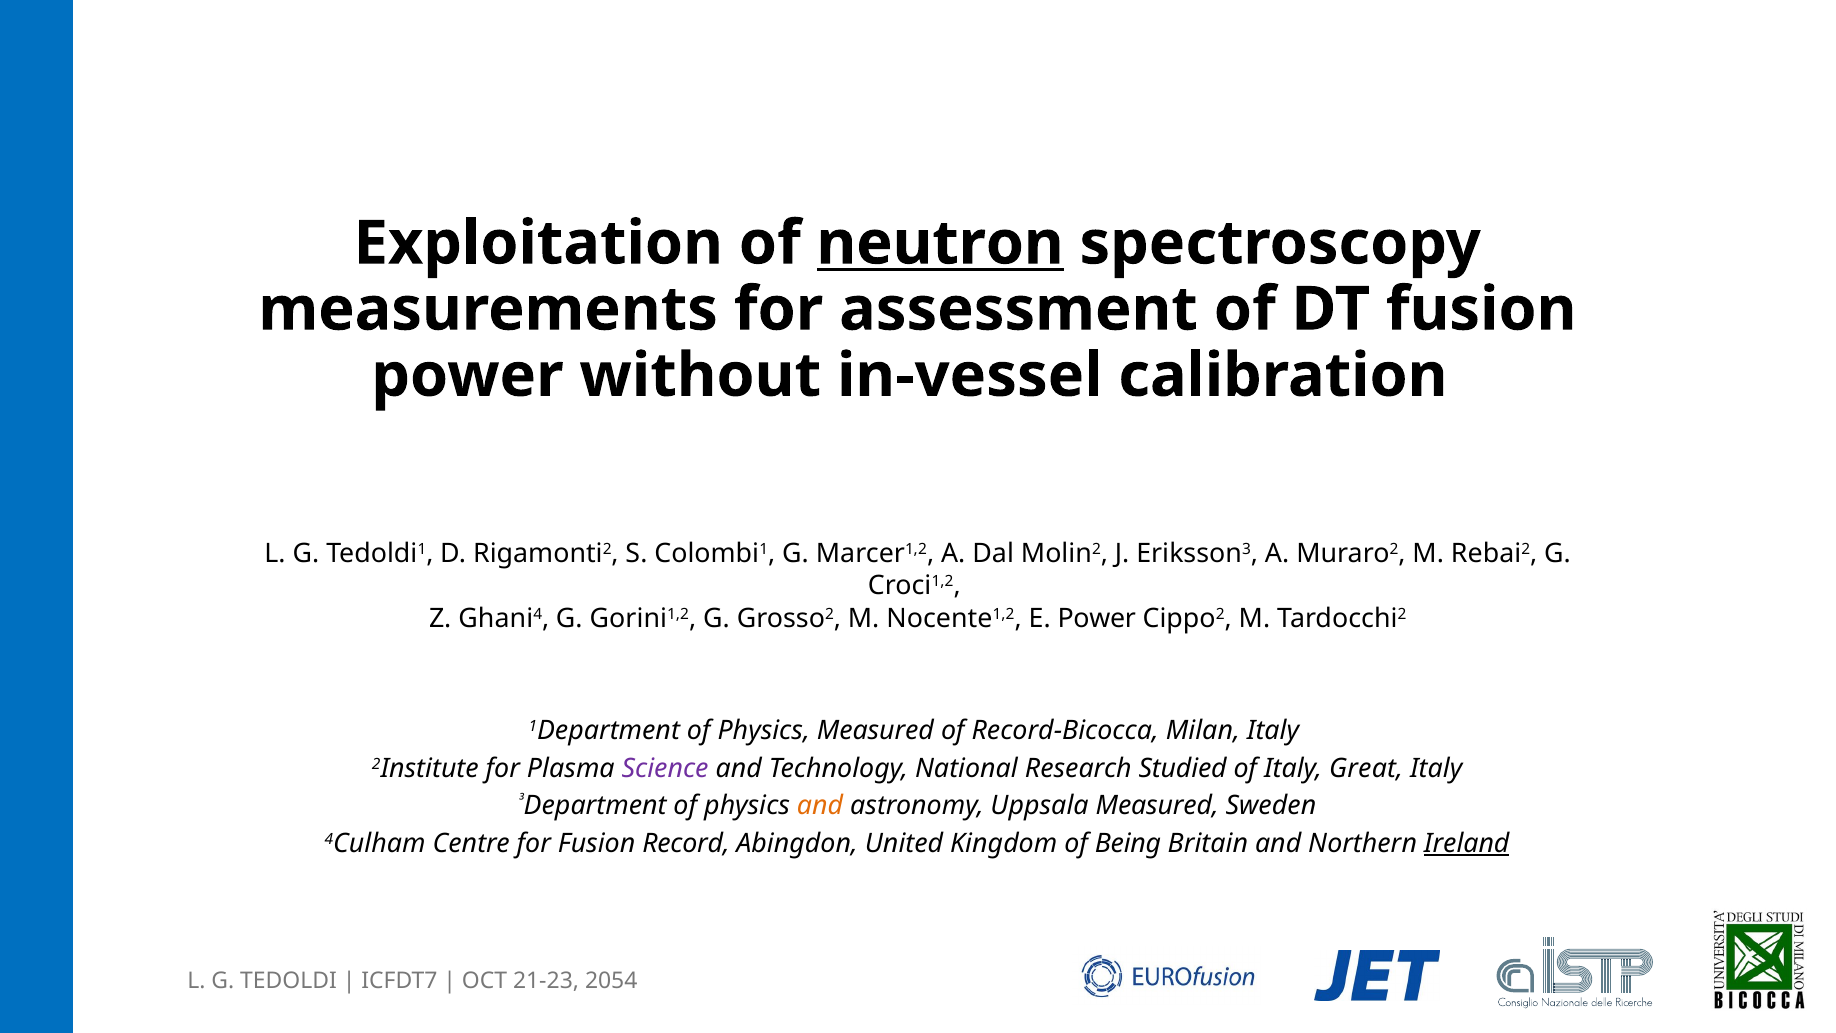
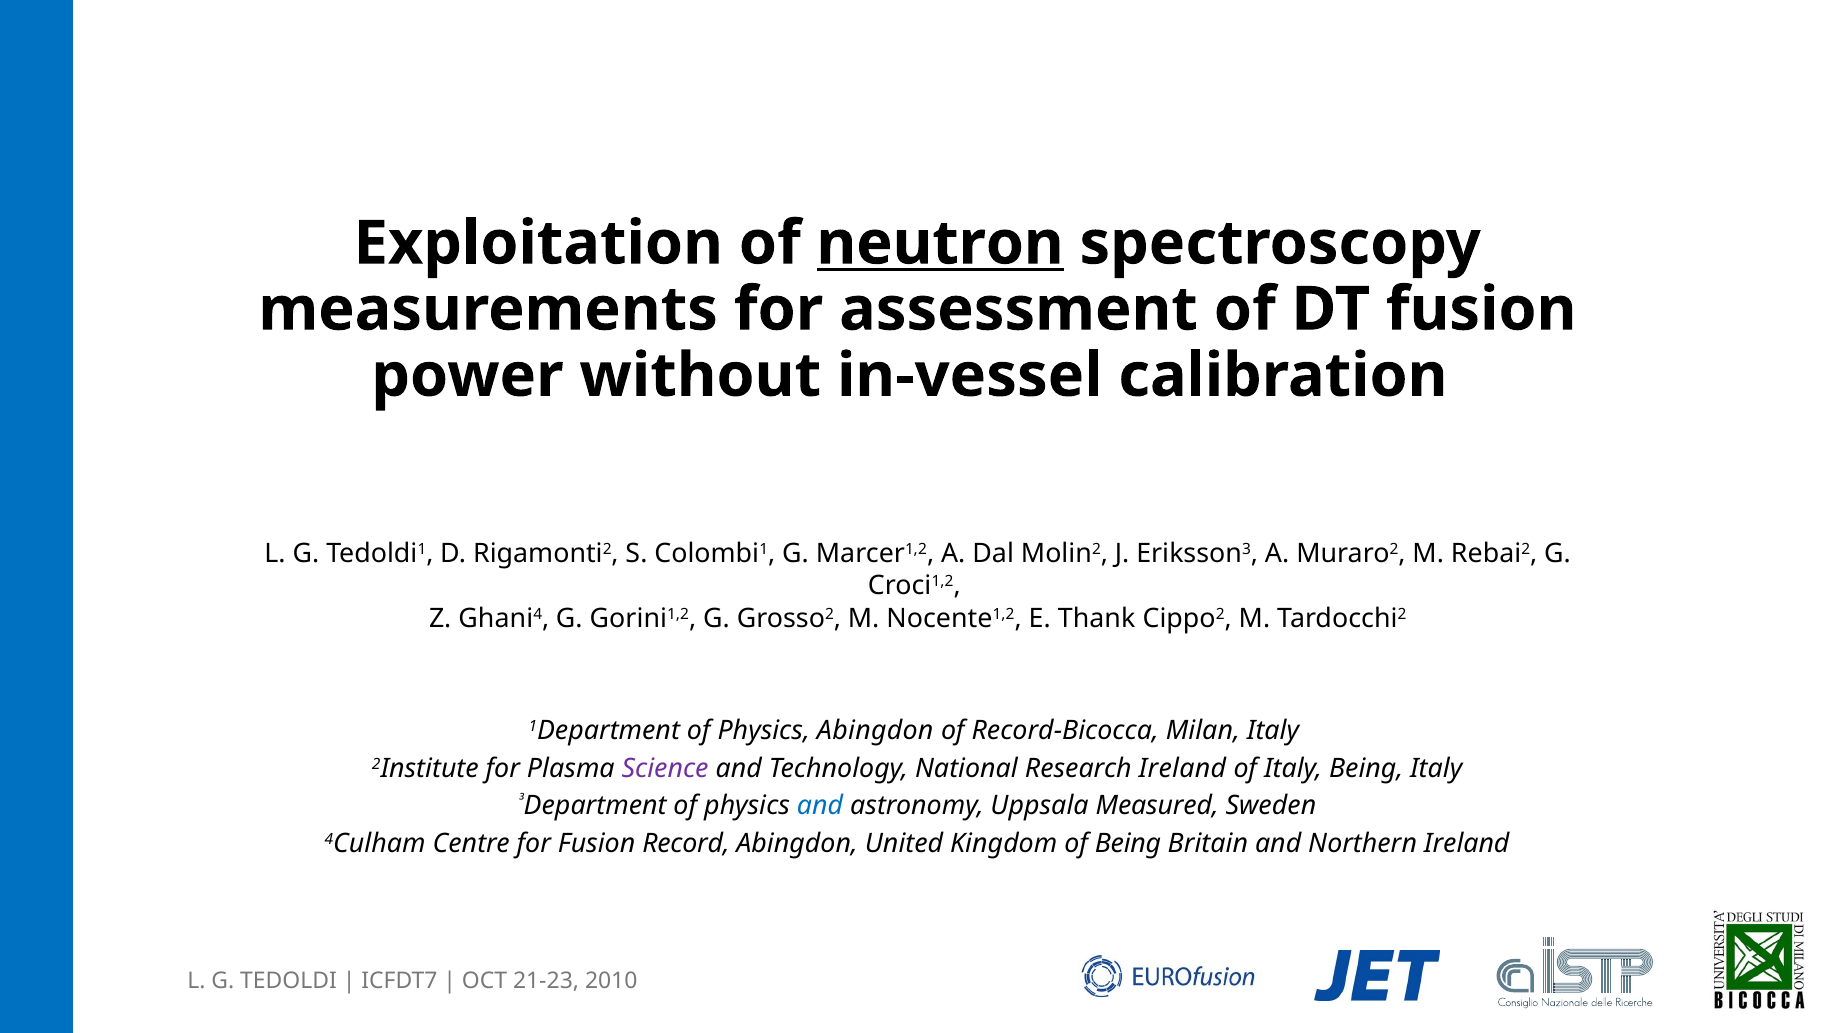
E Power: Power -> Thank (1097, 618)
Physics Measured: Measured -> Abingdon (875, 731)
Research Studied: Studied -> Ireland (1182, 768)
Italy Great: Great -> Being (1366, 768)
and colour: orange -> blue (820, 806)
Ireland underline: present -> none (1467, 843)
2054: 2054 -> 2010 (611, 980)
